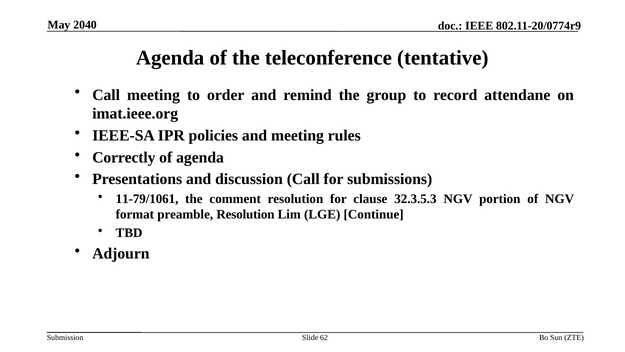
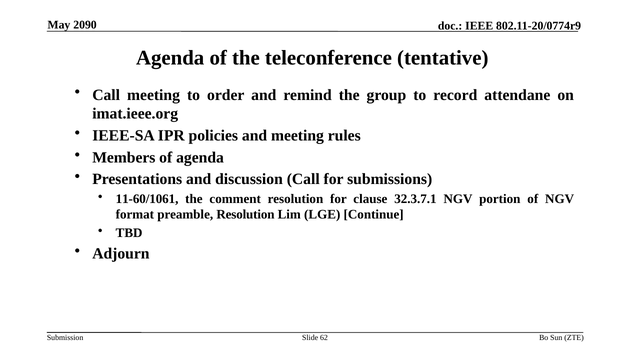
2040: 2040 -> 2090 (85, 25)
Correctly: Correctly -> Members (124, 157)
11-79/1061: 11-79/1061 -> 11-60/1061 (147, 199)
32.3.5.3: 32.3.5.3 -> 32.3.7.1 (415, 199)
